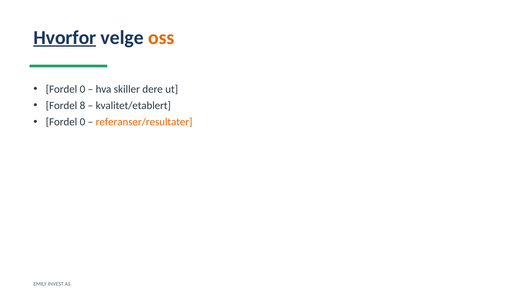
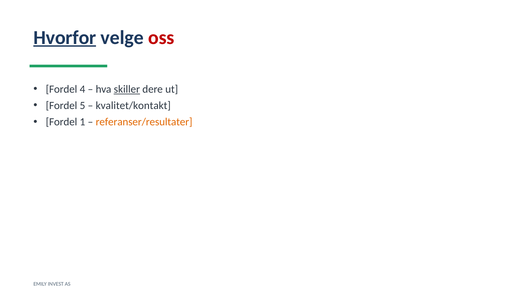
oss colour: orange -> red (161, 38)
0: 0 -> 4 (82, 89)
skiller underline: none -> present (127, 89)
8: 8 -> 5 (82, 106)
kvalitet/etablert: kvalitet/etablert -> kvalitet/kontakt (133, 106)
0: 0 -> 1 (82, 122)
